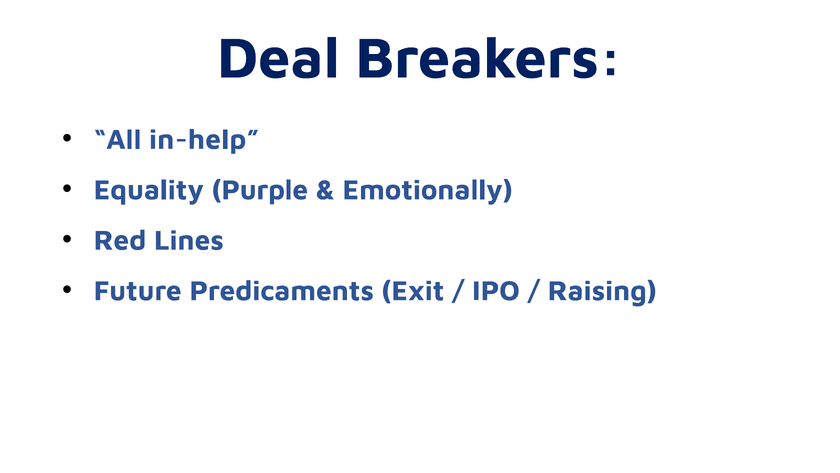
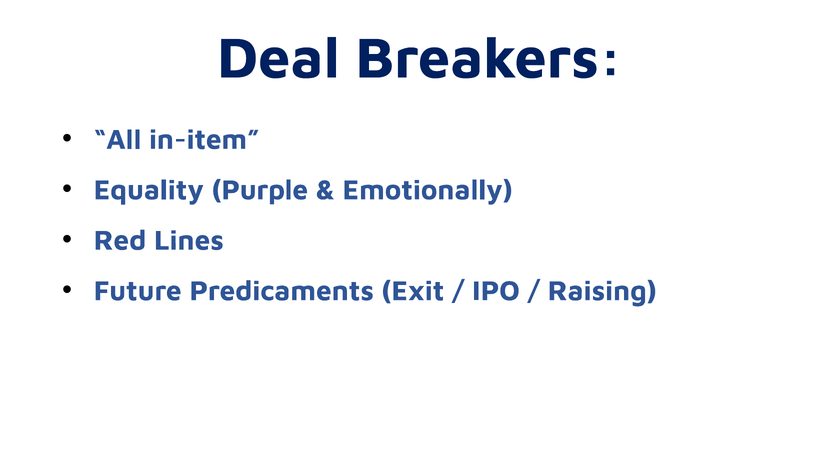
in-help: in-help -> in-item (204, 139)
